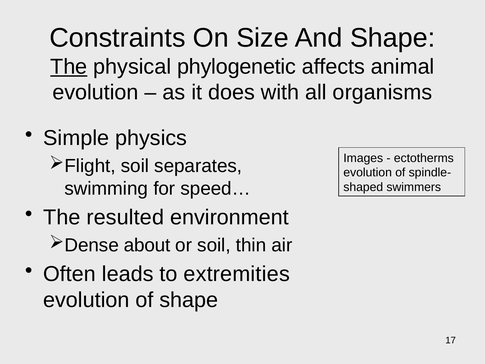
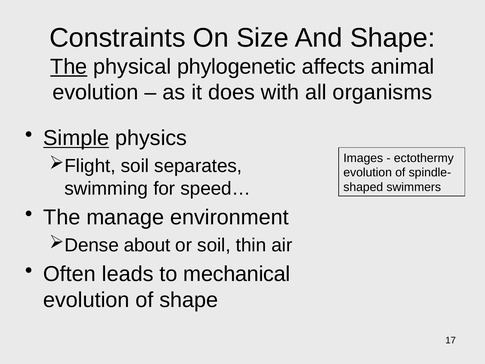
Simple underline: none -> present (76, 138)
ectotherms: ectotherms -> ectothermy (424, 158)
resulted: resulted -> manage (125, 217)
extremities: extremities -> mechanical (237, 274)
